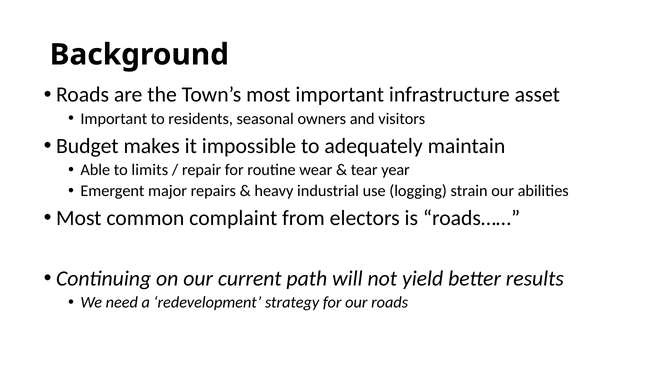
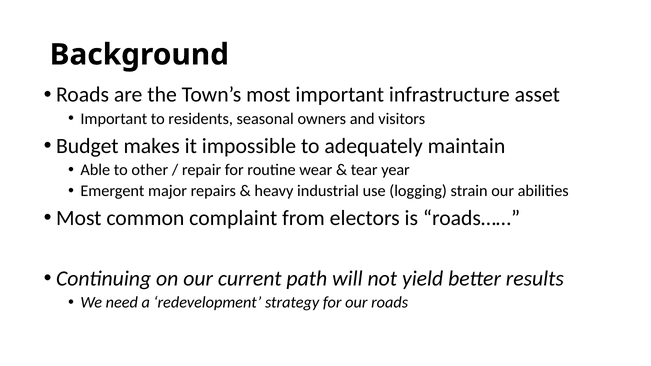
limits: limits -> other (150, 170)
